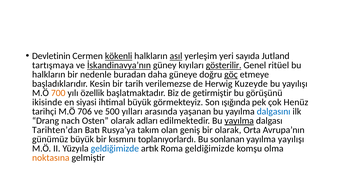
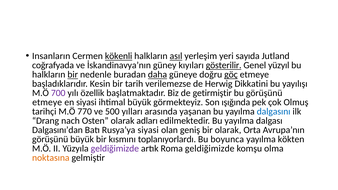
Devletinin: Devletinin -> Insanların (51, 56)
tartışmaya: tartışmaya -> coğrafyada (53, 65)
İskandinavya’nın underline: present -> none (119, 65)
ritüel: ritüel -> yüzyıl (279, 65)
bir underline: none -> present (73, 75)
daha underline: none -> present (157, 75)
Kuzeyde: Kuzeyde -> Dikkatini (251, 84)
700 colour: orange -> purple (58, 93)
ikisinde: ikisinde -> etmeye (47, 102)
Henüz: Henüz -> Olmuş (296, 102)
706: 706 -> 770 (85, 112)
yayılma underline: present -> none (239, 121)
Tarihten’dan: Tarihten’dan -> Dalgasını’dan (57, 130)
Rusya’ya takım: takım -> siyasi (148, 130)
günümüz: günümüz -> görüşünü (50, 139)
sonlanan: sonlanan -> boyunca (227, 139)
yayılma yayılışı: yayılışı -> kökten (291, 139)
geldiğimizde colour: blue -> purple (115, 149)
